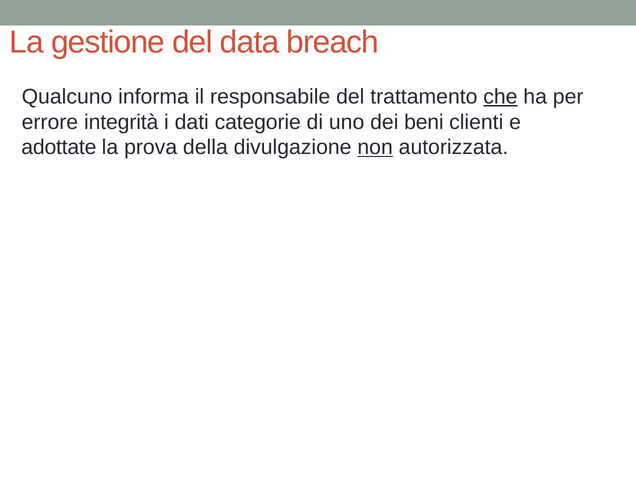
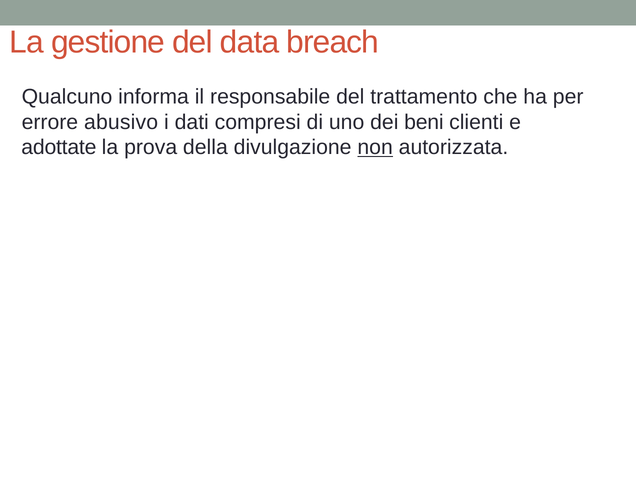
che underline: present -> none (500, 97)
integrità: integrità -> abusivo (121, 122)
categorie: categorie -> compresi (258, 122)
